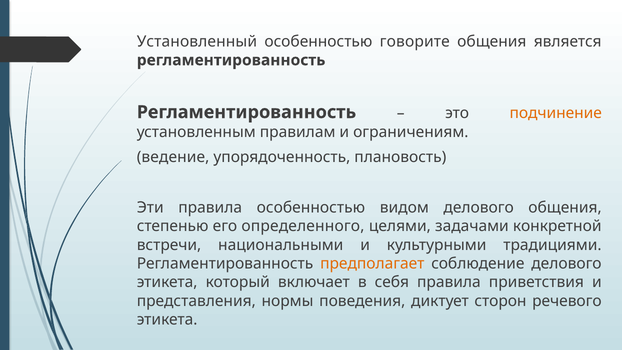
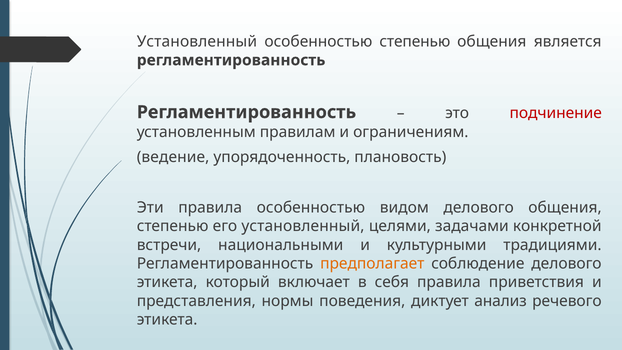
особенностью говорите: говорите -> степенью (415, 41)
подчинение colour: orange -> red (556, 113)
его определенного: определенного -> установленный (303, 226)
сторон: сторон -> анализ (501, 301)
